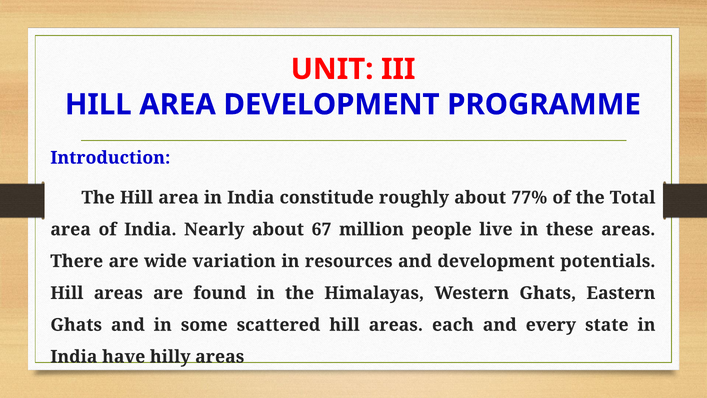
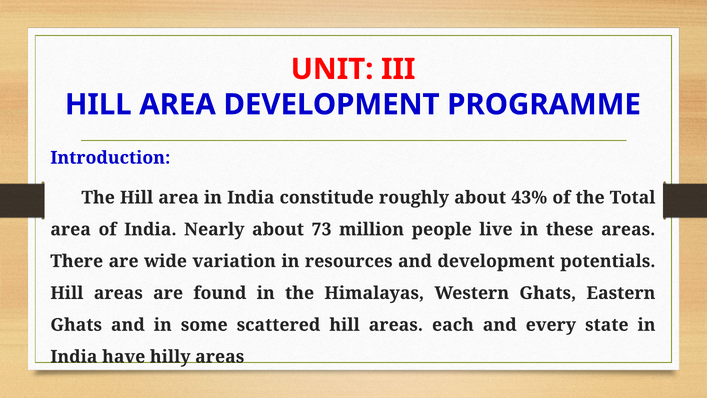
77%: 77% -> 43% (529, 197)
67: 67 -> 73 (322, 229)
